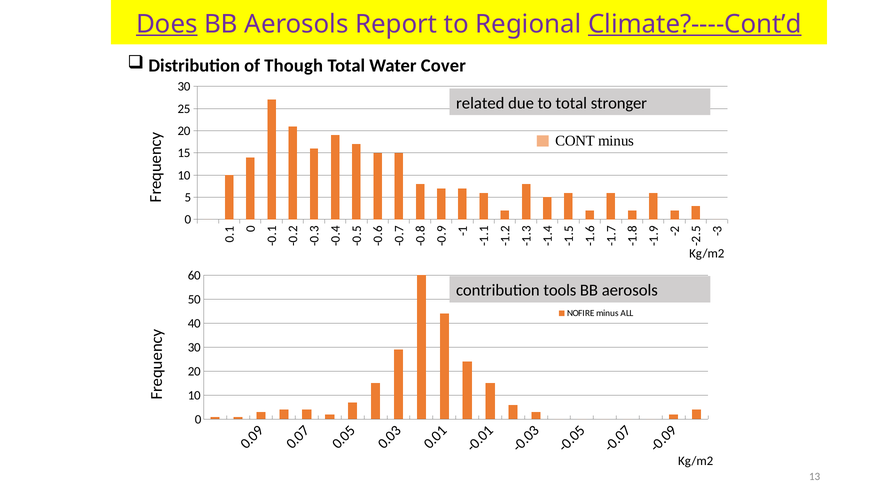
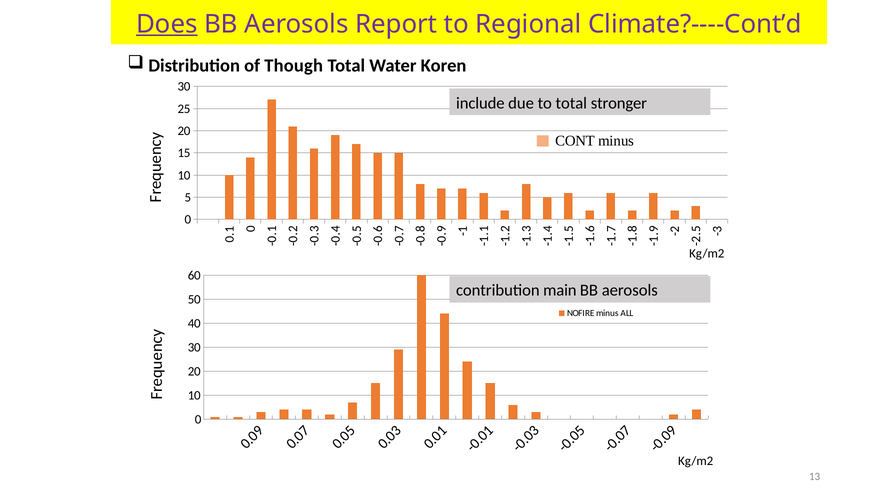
Climate?----Cont’d underline: present -> none (695, 24)
Cover: Cover -> Koren (444, 66)
related: related -> include (480, 103)
tools: tools -> main (560, 291)
